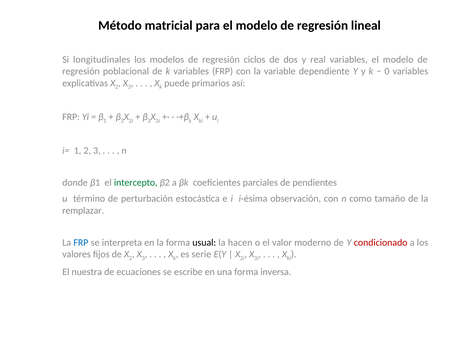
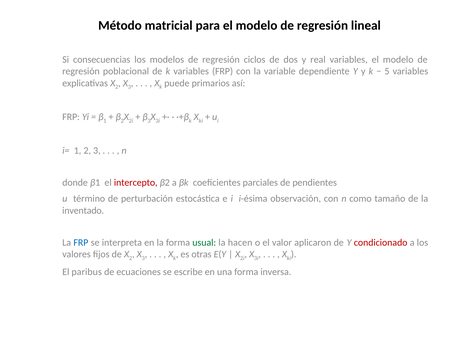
longitudinales: longitudinales -> consecuencias (102, 60)
0: 0 -> 5 (387, 71)
intercepto colour: green -> red (136, 183)
remplazar: remplazar -> inventado (83, 210)
usual colour: black -> green (204, 242)
moderno: moderno -> aplicaron (313, 242)
serie: serie -> otras (201, 254)
nuestra: nuestra -> paribus (87, 272)
